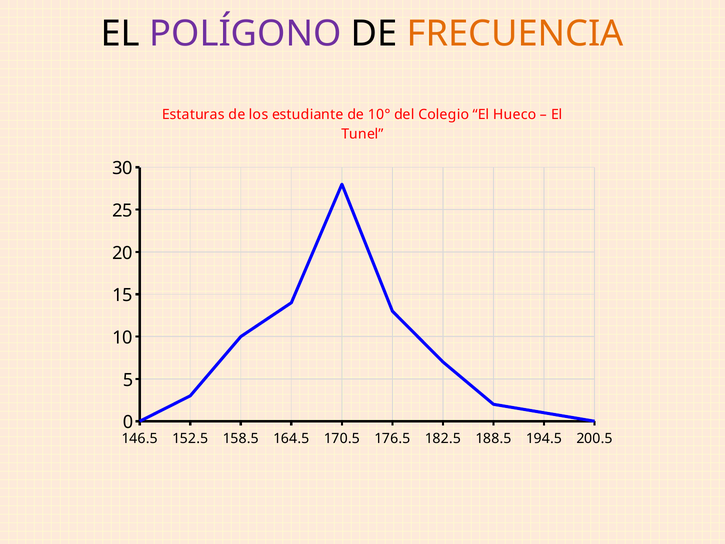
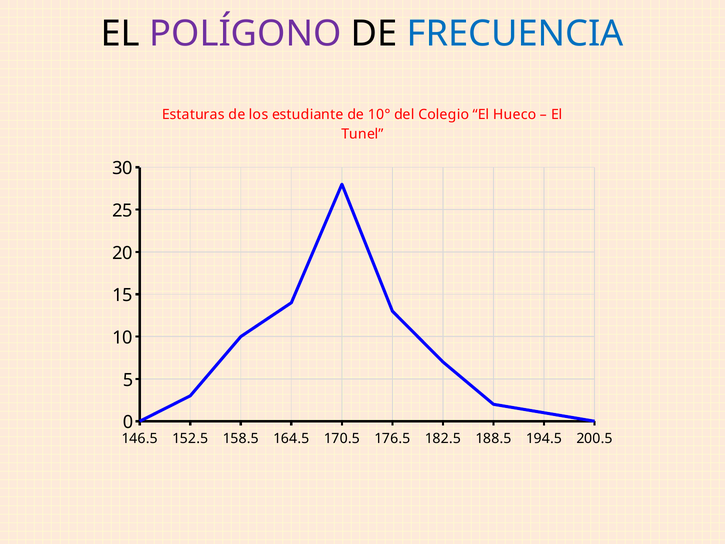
FRECUENCIA colour: orange -> blue (515, 34)
